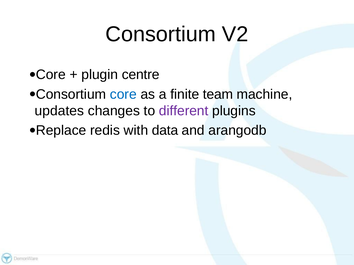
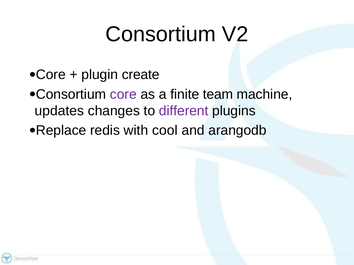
centre: centre -> create (141, 75)
core colour: blue -> purple (123, 94)
data: data -> cool (165, 131)
